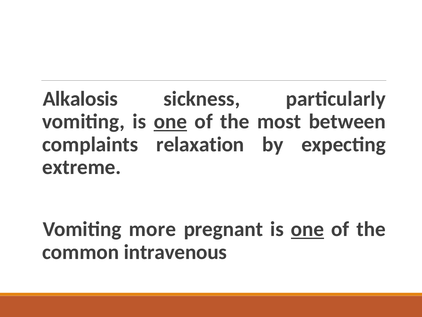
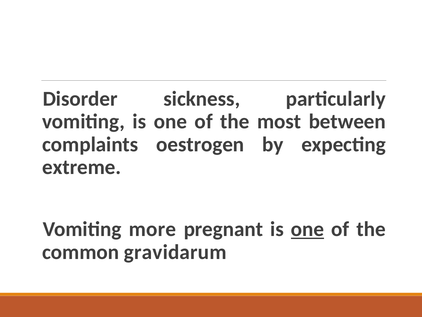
Alkalosis: Alkalosis -> Disorder (80, 99)
one underline: present -> none (170, 121)
relaxation: relaxation -> oestrogen (200, 144)
intravenous: intravenous -> gravidarum (175, 252)
